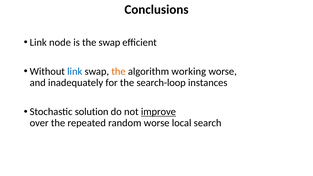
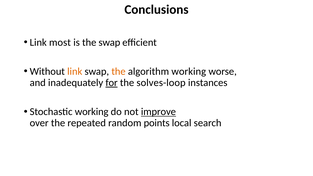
node: node -> most (60, 42)
link colour: blue -> orange (75, 71)
for underline: none -> present (112, 83)
search-loop: search-loop -> solves-loop (161, 83)
Stochastic solution: solution -> working (92, 112)
random worse: worse -> points (157, 123)
